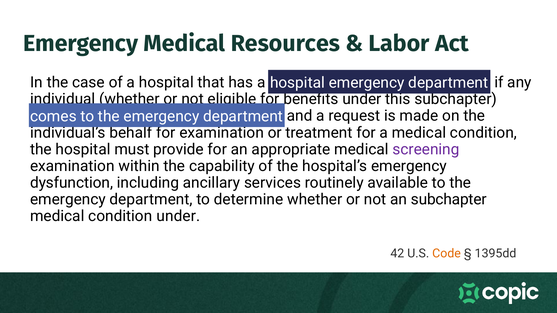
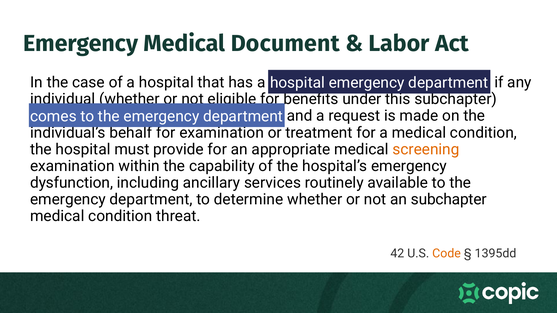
Resources: Resources -> Document (285, 44)
screening colour: purple -> orange (426, 149)
condition under: under -> threat (178, 216)
